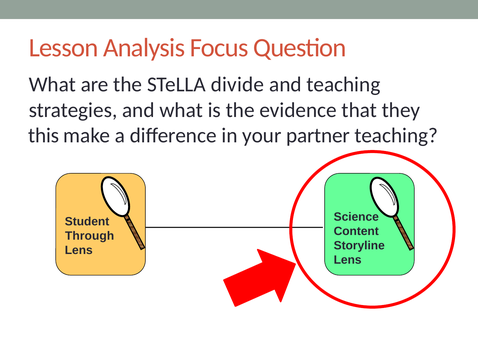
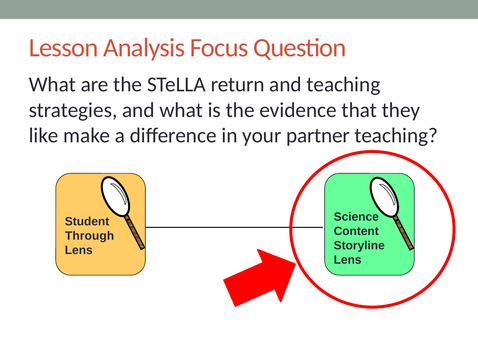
divide: divide -> return (238, 84)
this: this -> like (44, 135)
